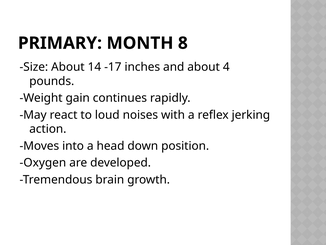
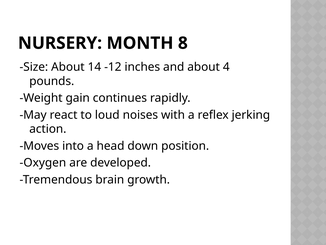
PRIMARY: PRIMARY -> NURSERY (60, 43)
-17: -17 -> -12 (113, 67)
